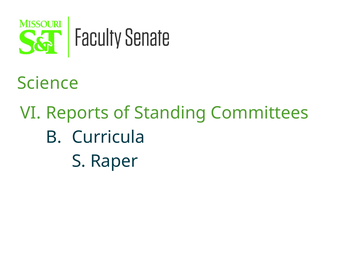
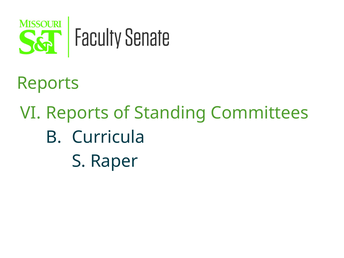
Science: Science -> Reports (48, 83)
